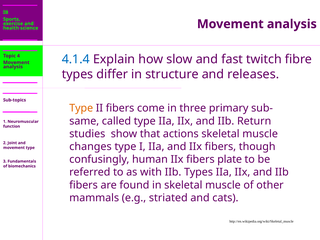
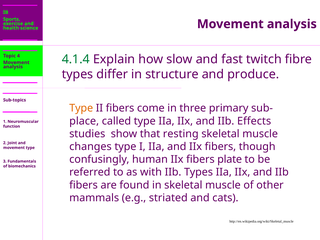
4.1.4 colour: blue -> green (76, 59)
releases: releases -> produce (253, 74)
same: same -> place (84, 121)
Return: Return -> Effects (254, 121)
actions: actions -> resting (181, 134)
